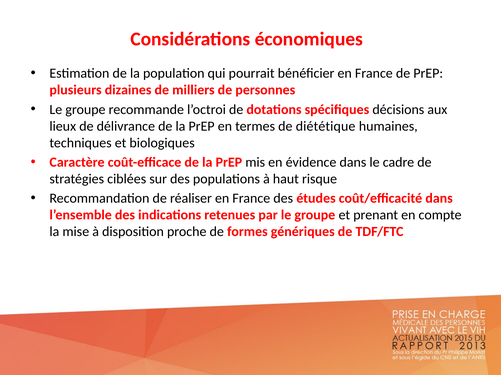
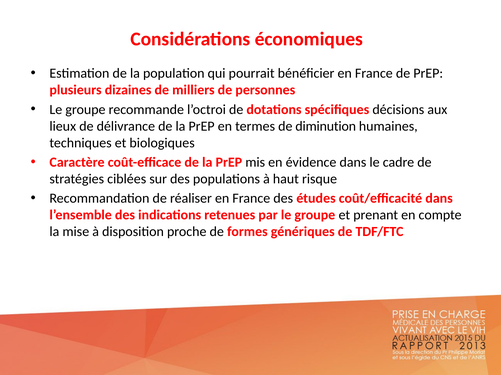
diététique: diététique -> diminution (326, 126)
